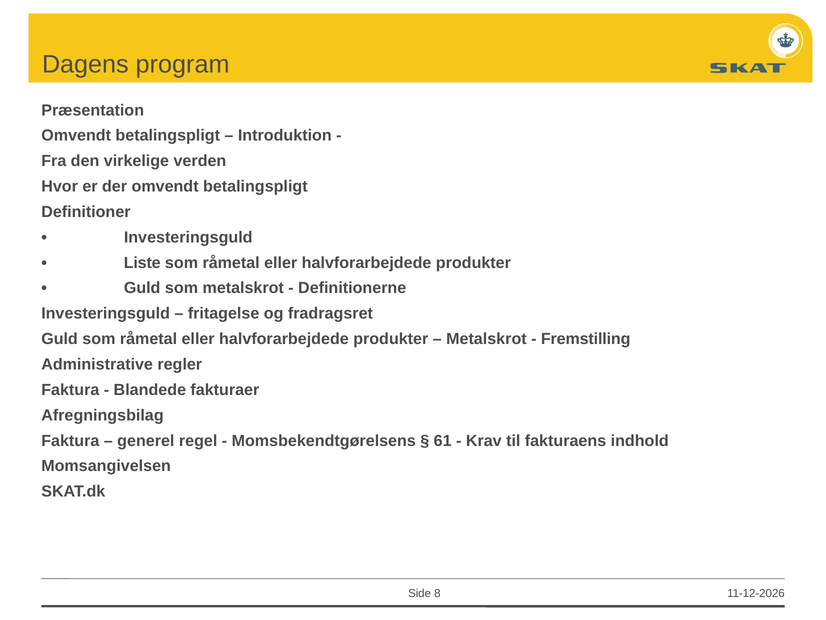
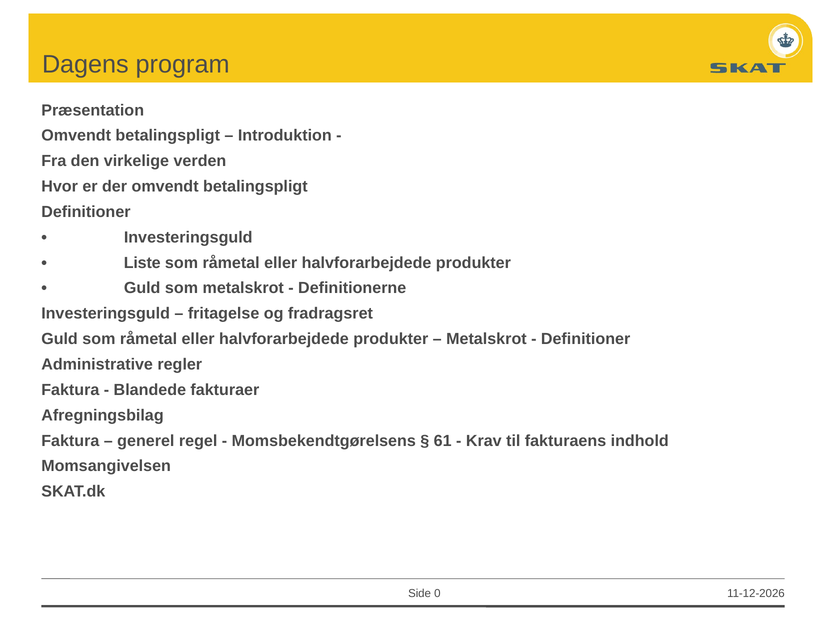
Fremstilling: Fremstilling -> Definitioner (586, 339)
8: 8 -> 0 (437, 593)
